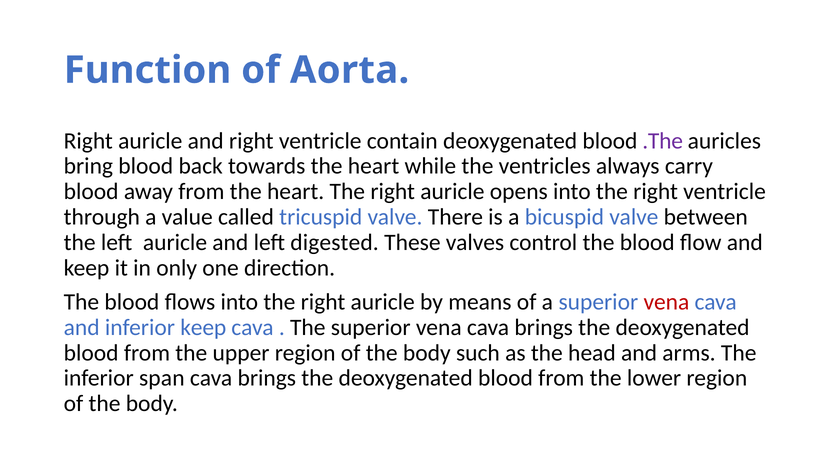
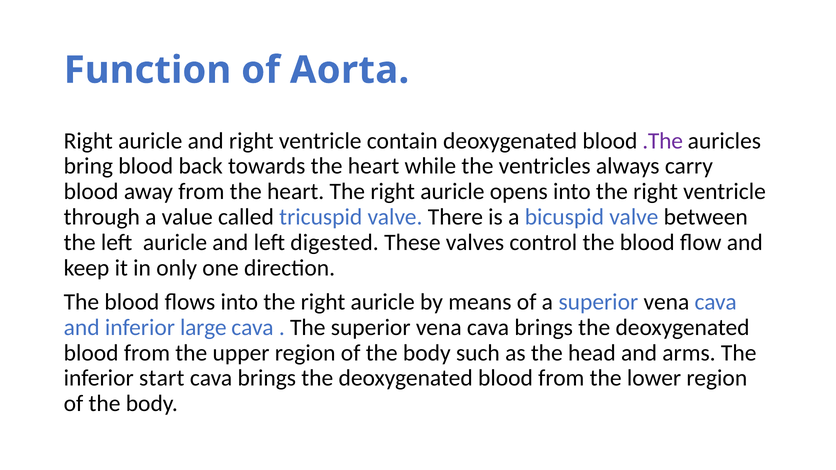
vena colour: red -> black (666, 302)
inferior keep: keep -> large (203, 328)
span: span -> start (162, 378)
